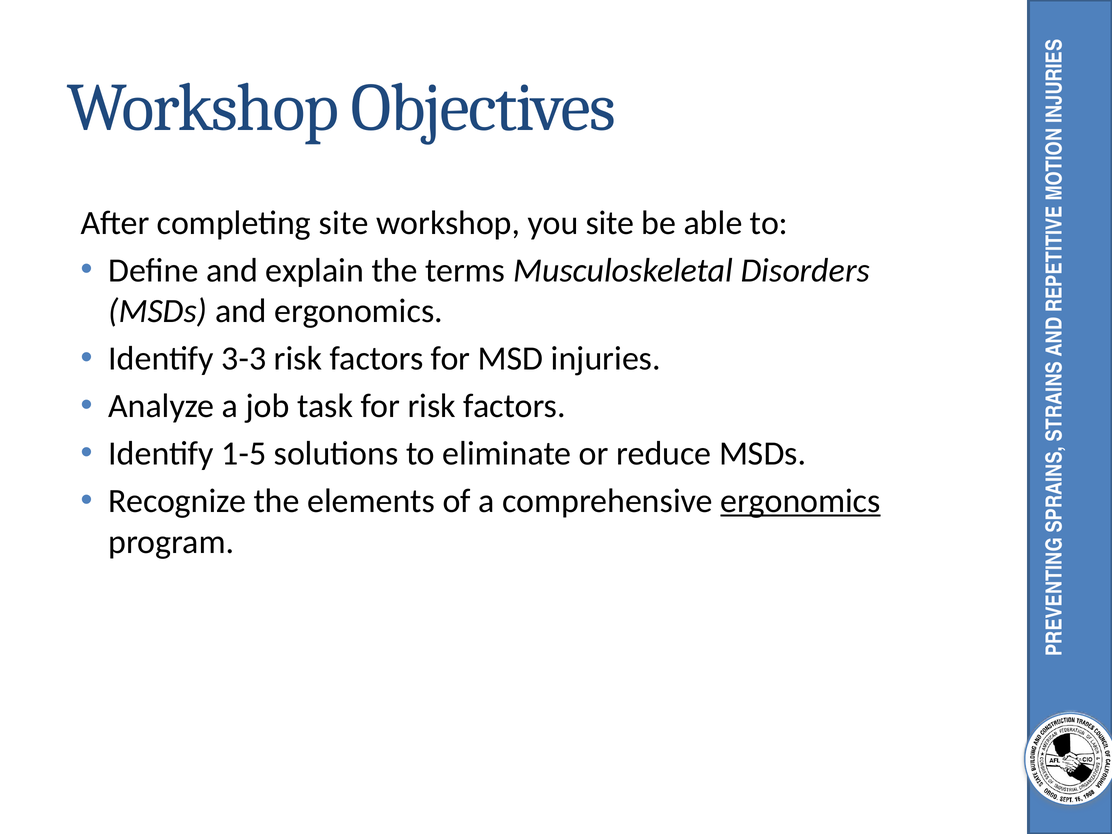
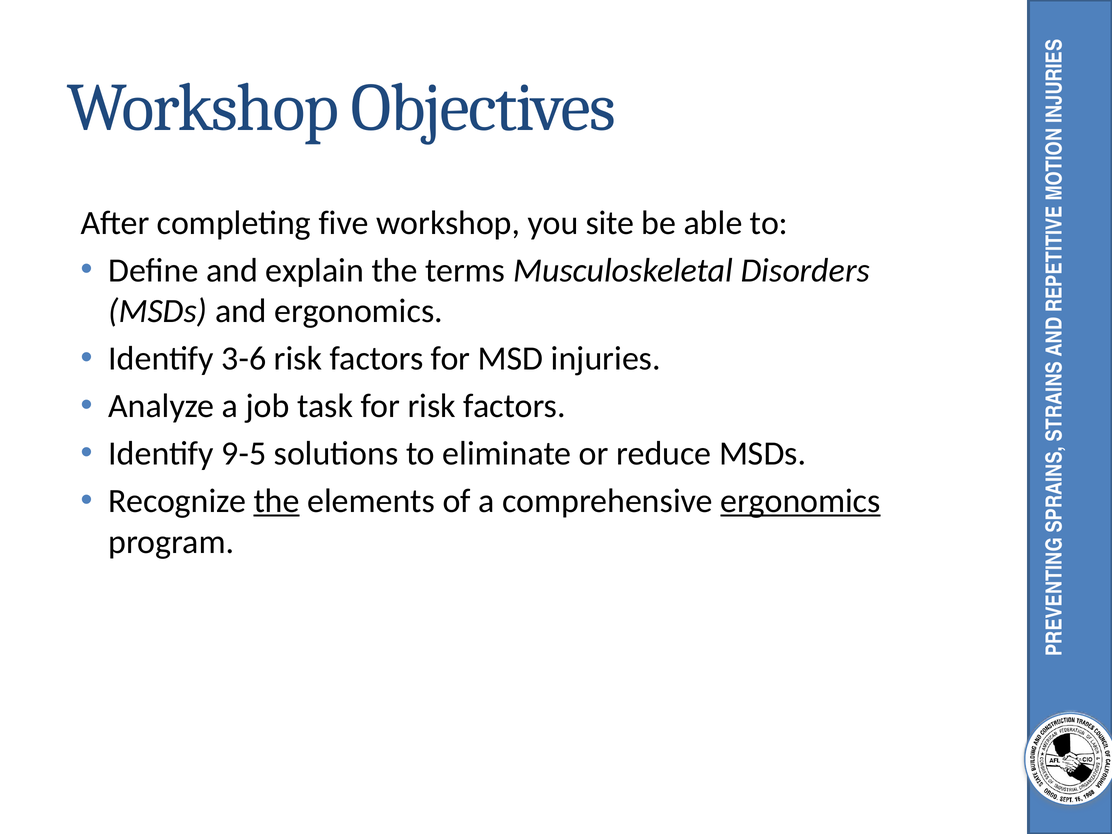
completing site: site -> five (344, 223)
3-3: 3-3 -> 3-6 (244, 359)
1-5: 1-5 -> 9-5 (244, 454)
the underline: none -> present (277, 501)
